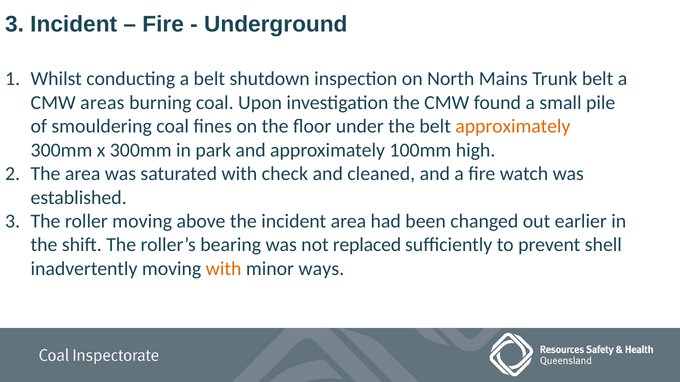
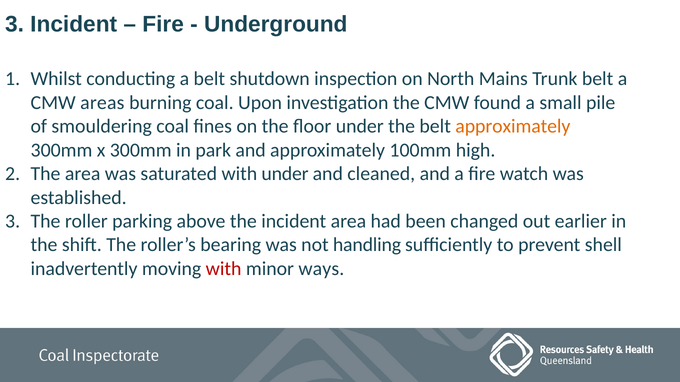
with check: check -> under (285, 174)
roller moving: moving -> parking (142, 221)
replaced: replaced -> handling (367, 245)
with colour: orange -> red (224, 269)
